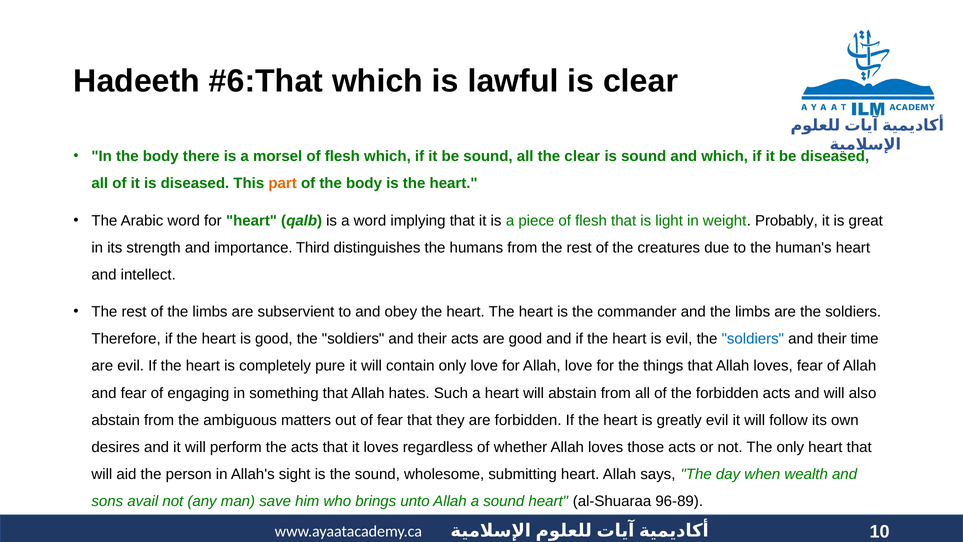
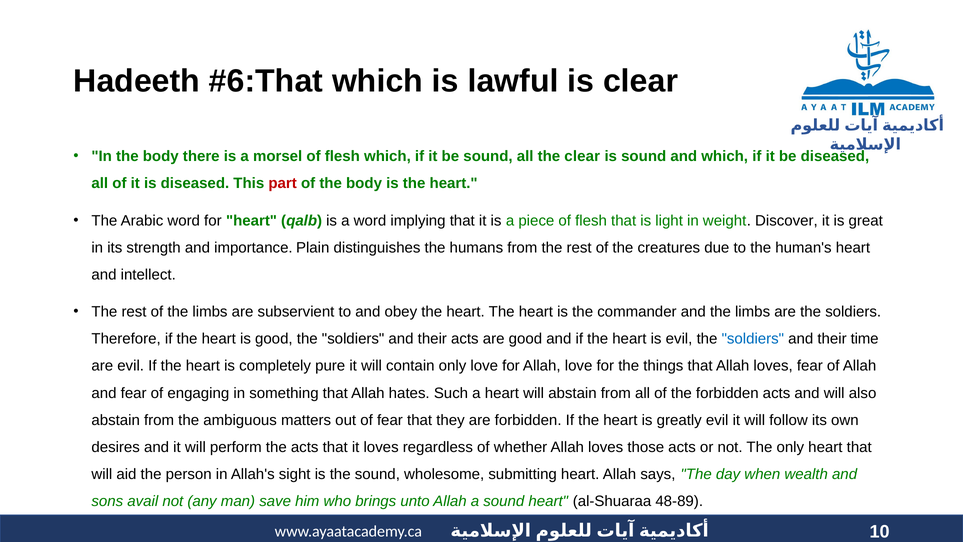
part colour: orange -> red (283, 183)
Probably: Probably -> Discover (786, 220)
Third: Third -> Plain (313, 247)
96-89: 96-89 -> 48-89 (679, 501)
